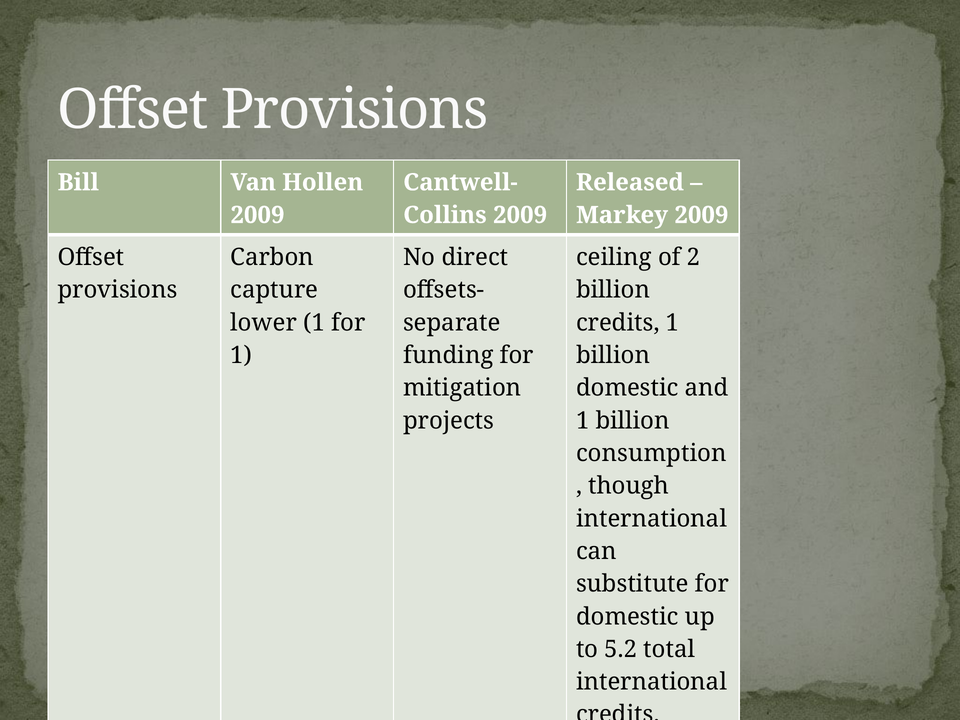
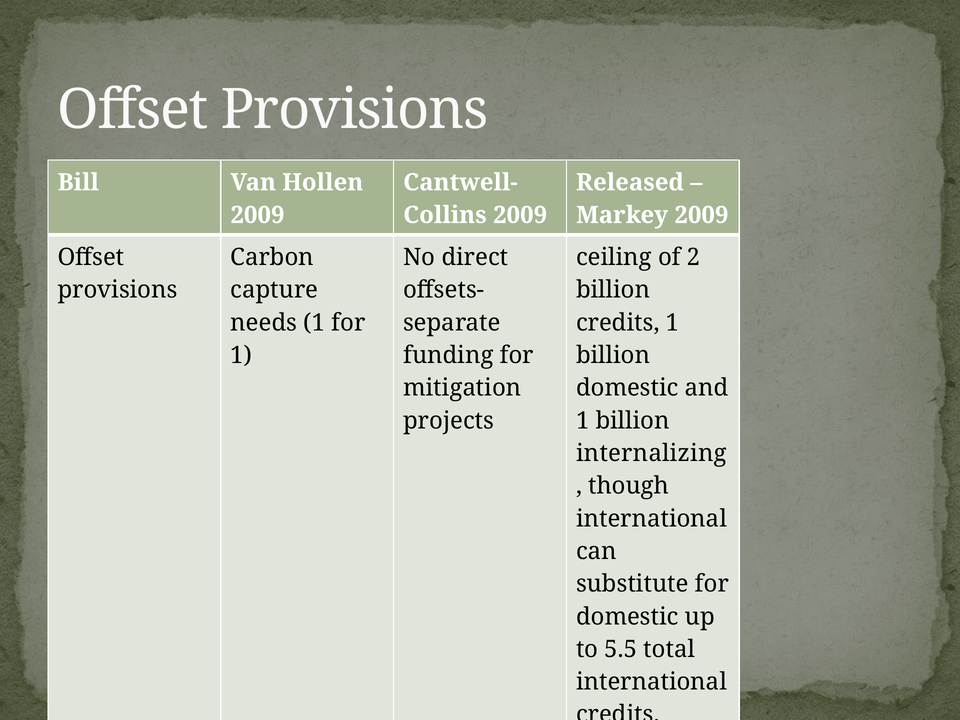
lower: lower -> needs (264, 323)
consumption: consumption -> internalizing (651, 453)
5.2: 5.2 -> 5.5 (621, 649)
